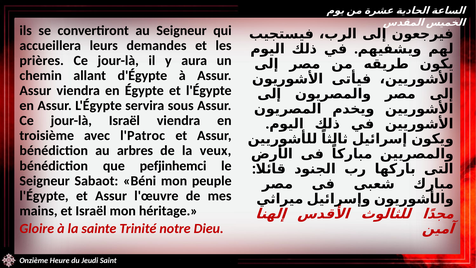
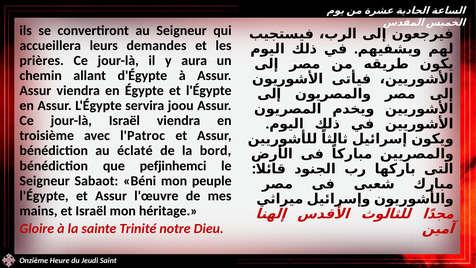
sous: sous -> joou (181, 106)
arbres: arbres -> éclaté (135, 151)
veux: veux -> bord (215, 151)
